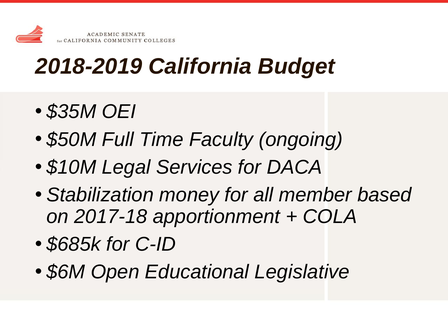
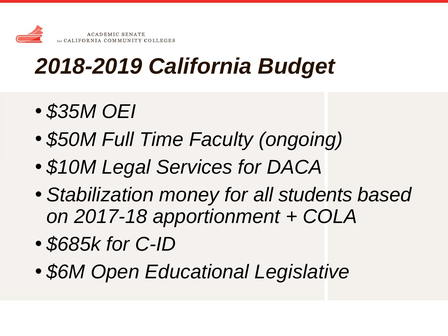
member: member -> students (315, 195)
